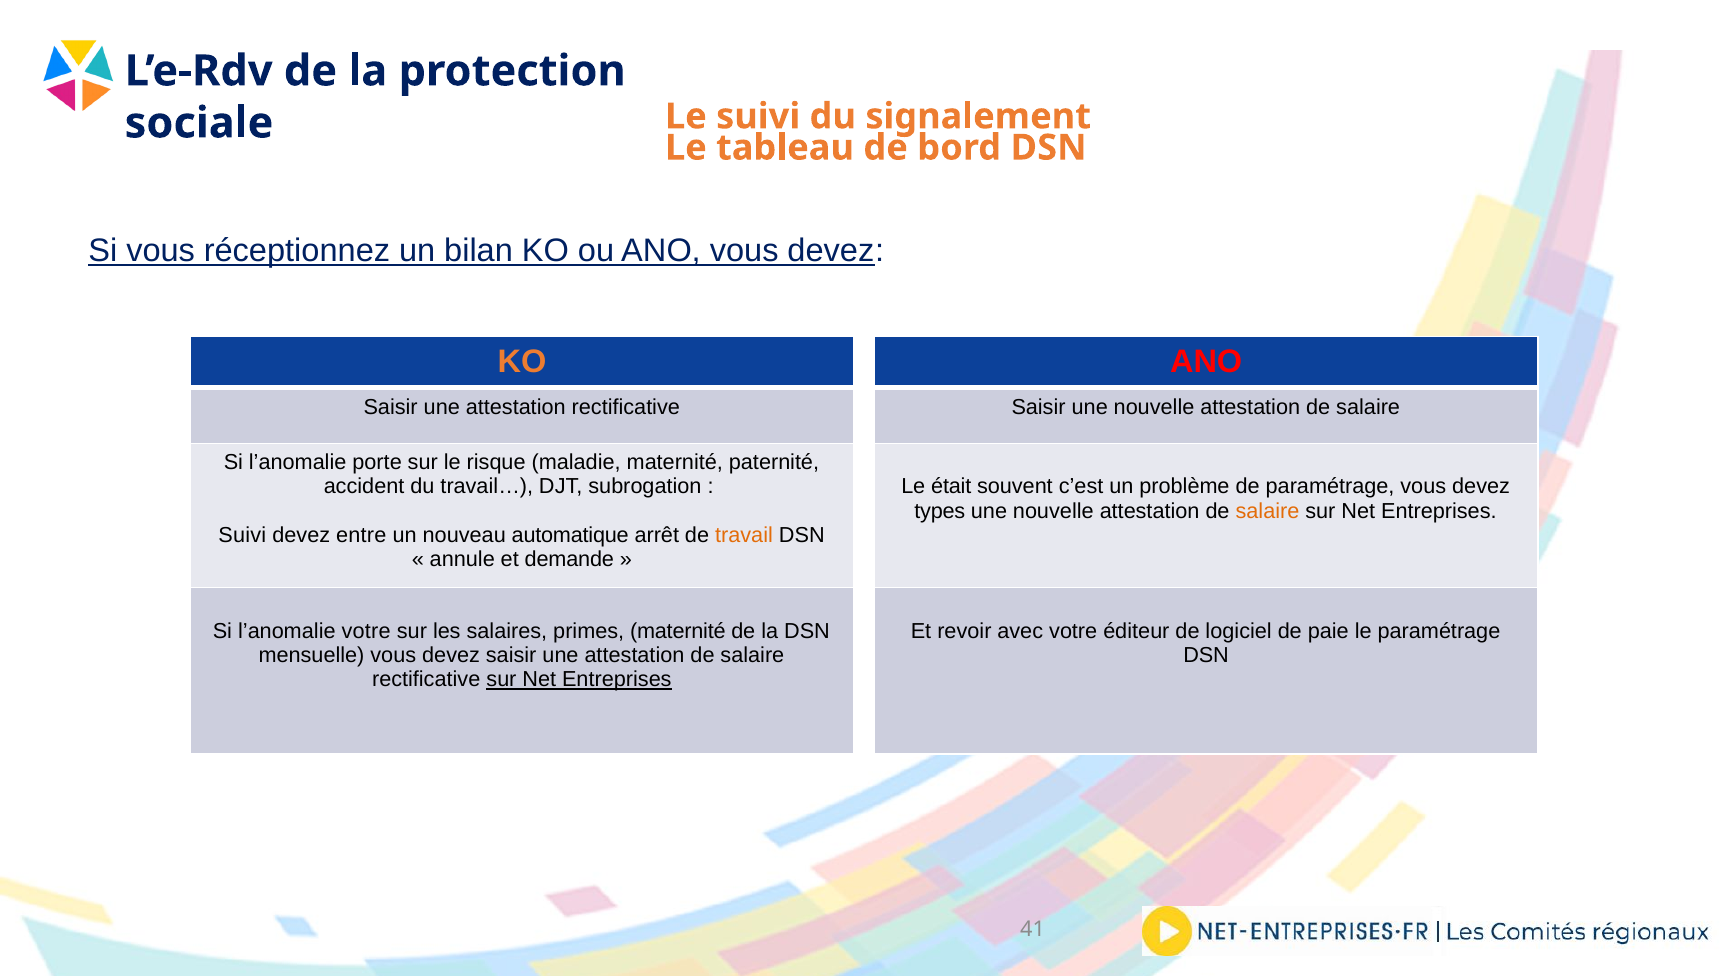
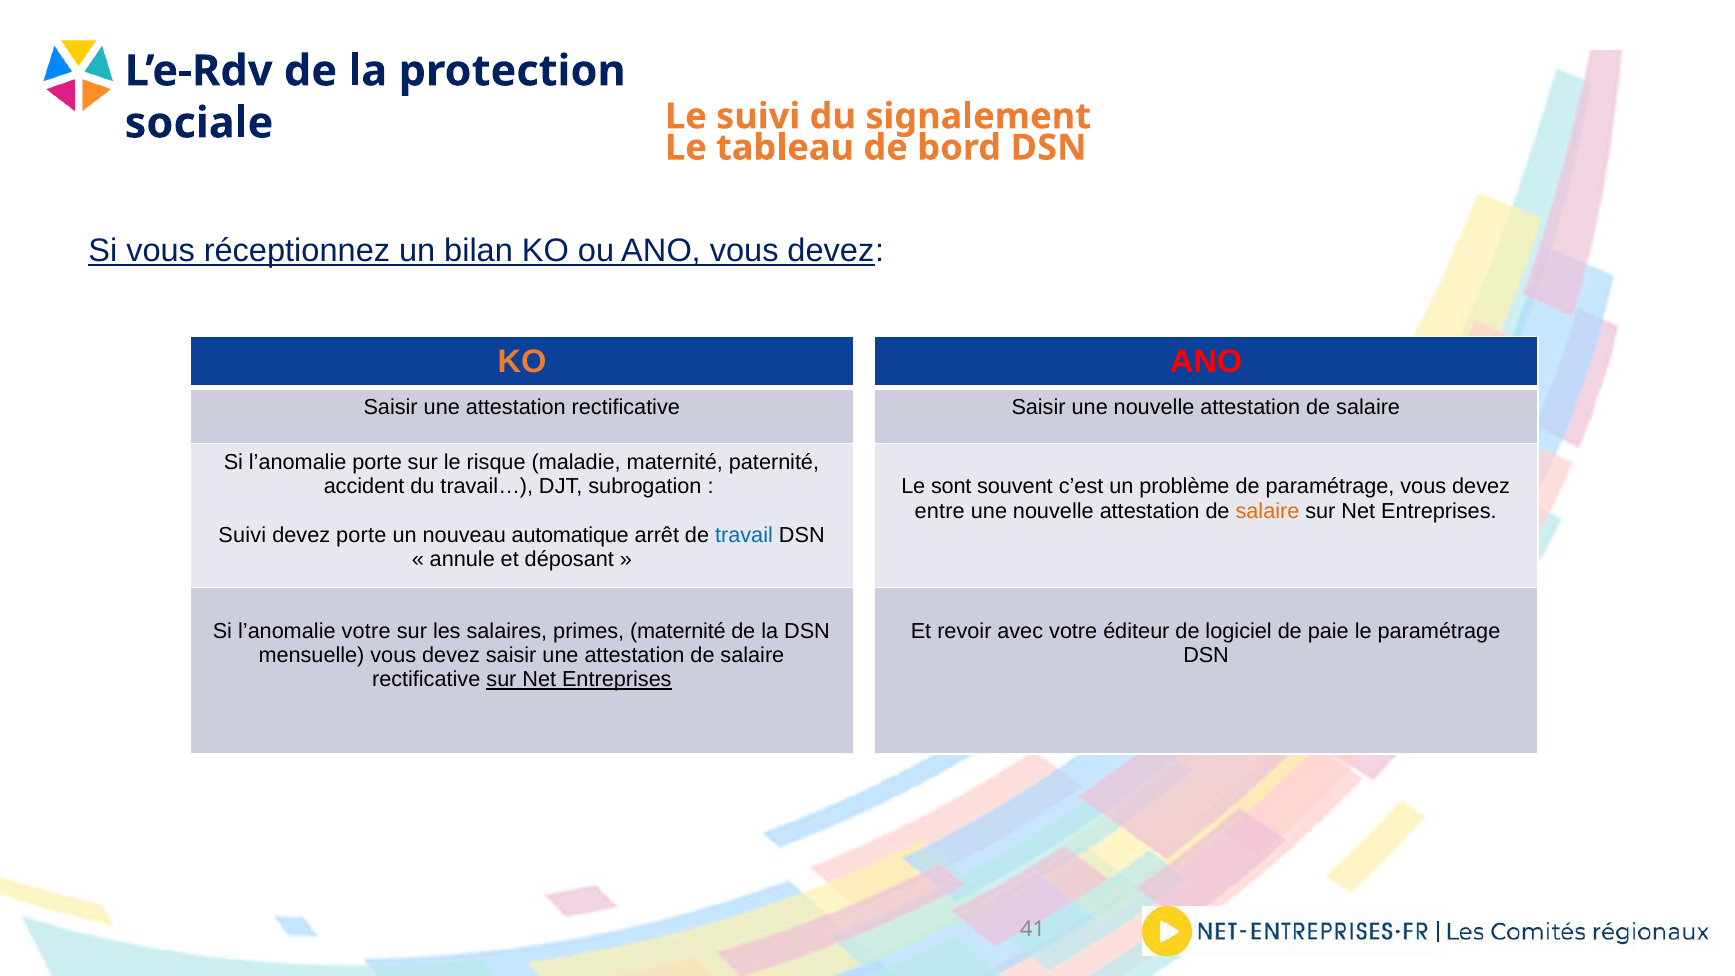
était: était -> sont (951, 487)
types: types -> entre (940, 511)
devez entre: entre -> porte (361, 535)
travail colour: orange -> blue (744, 535)
demande: demande -> déposant (569, 560)
